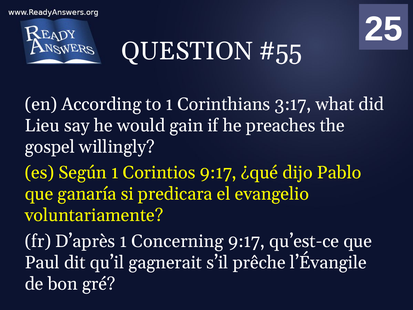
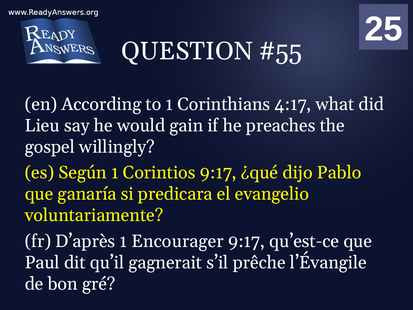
3:17: 3:17 -> 4:17 (293, 104)
Concerning: Concerning -> Encourager (178, 241)
